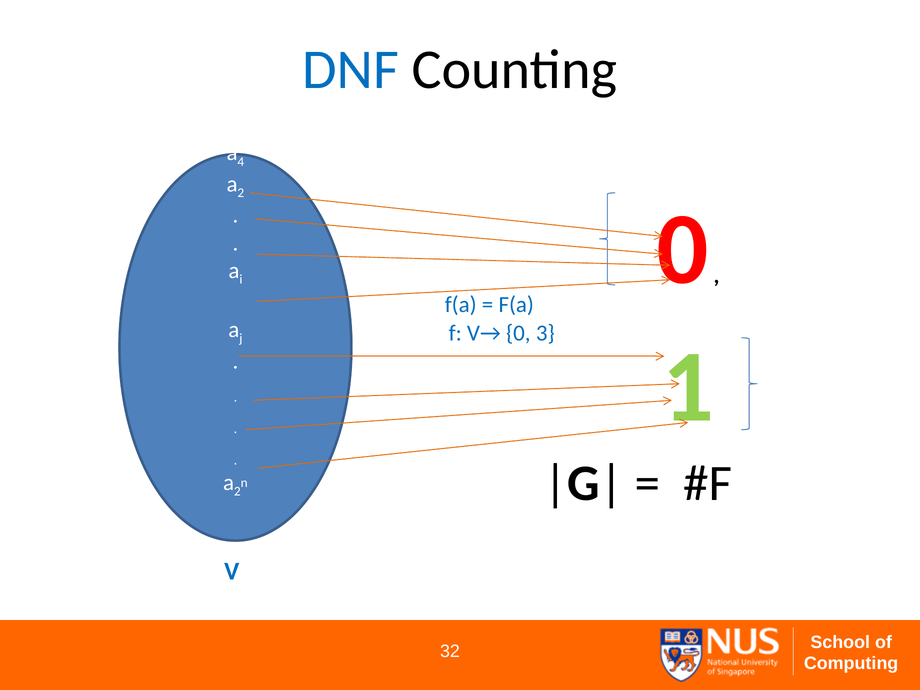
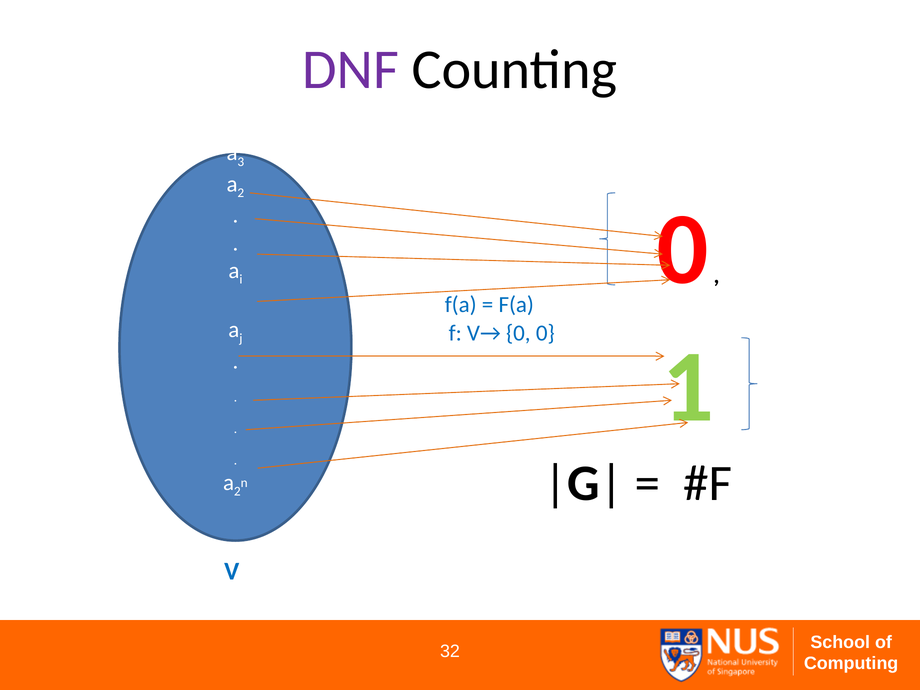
DNF colour: blue -> purple (351, 70)
4: 4 -> 3 (241, 162)
0 3: 3 -> 0 (545, 333)
